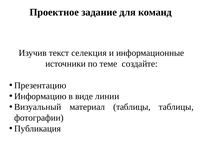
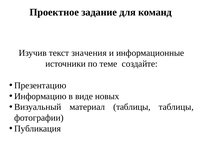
селекция: селекция -> значения (89, 53)
линии: линии -> новых (107, 96)
